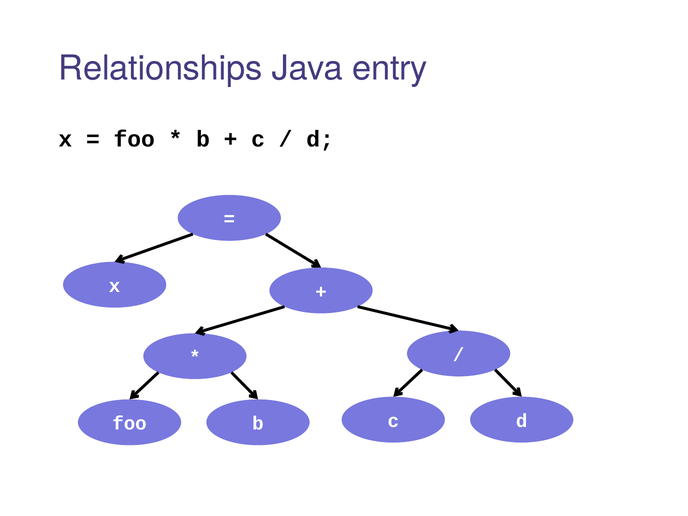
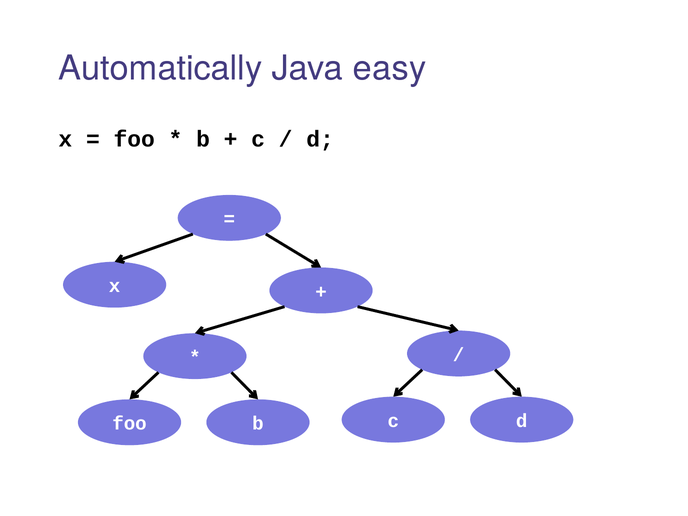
Relationships: Relationships -> Automatically (160, 68)
entry: entry -> easy (390, 68)
